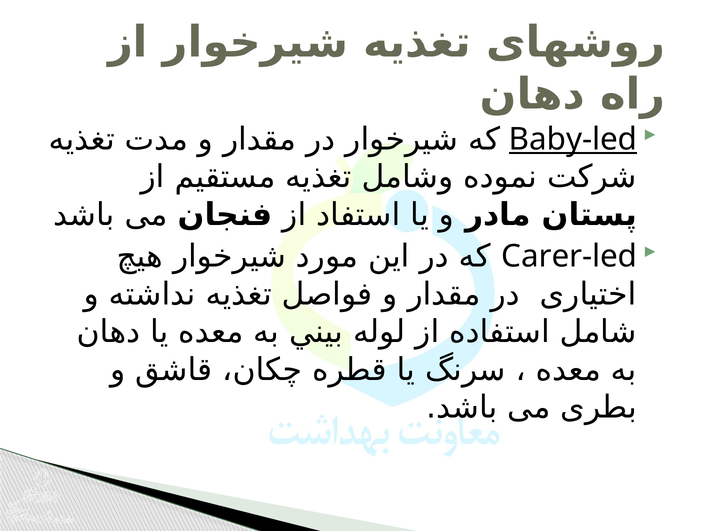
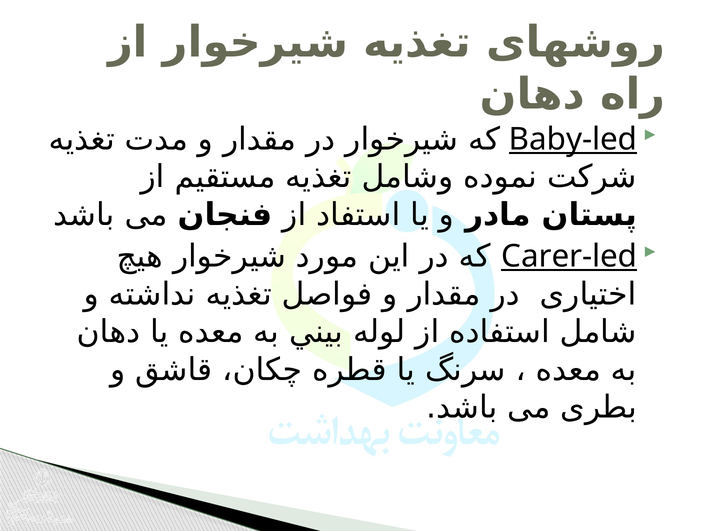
Carer-led underline: none -> present (569, 257)
